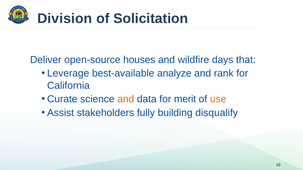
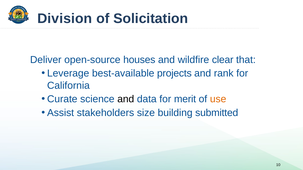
days: days -> clear (223, 60)
analyze: analyze -> projects (174, 74)
and colour: orange -> black (126, 99)
fully: fully -> size (146, 113)
disqualify: disqualify -> submitted (217, 113)
